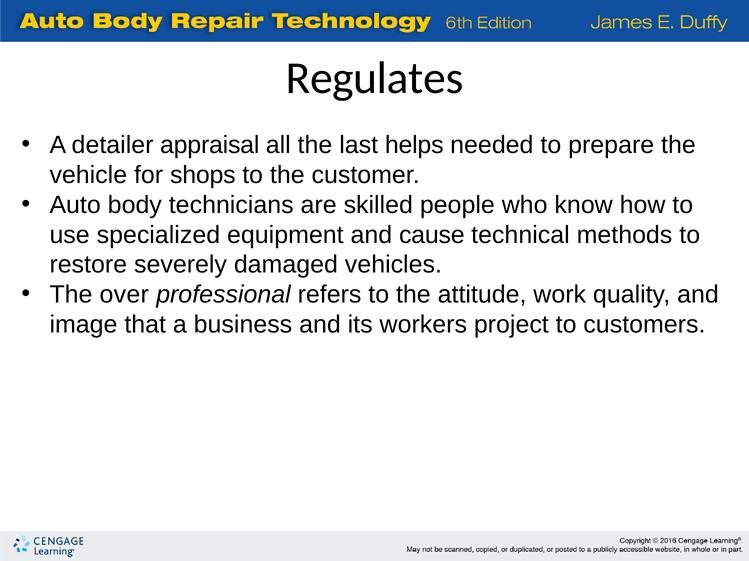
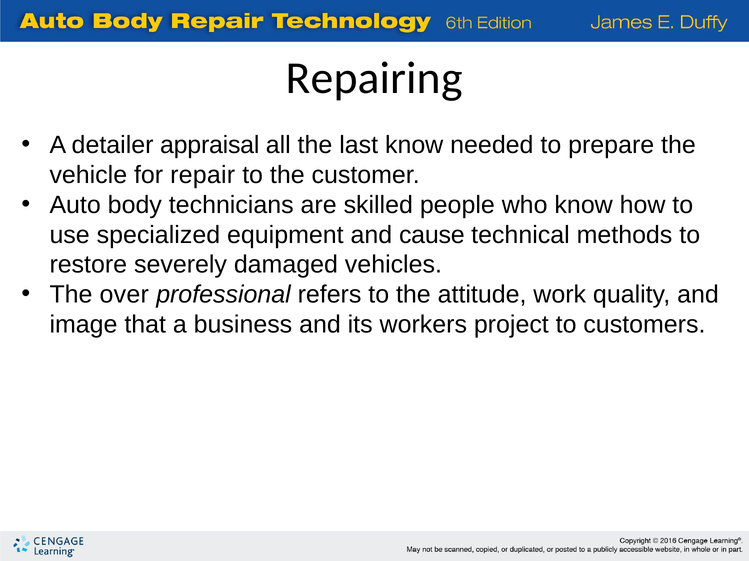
Regulates: Regulates -> Repairing (374, 78)
last helps: helps -> know (414, 145)
shops: shops -> repair (203, 175)
